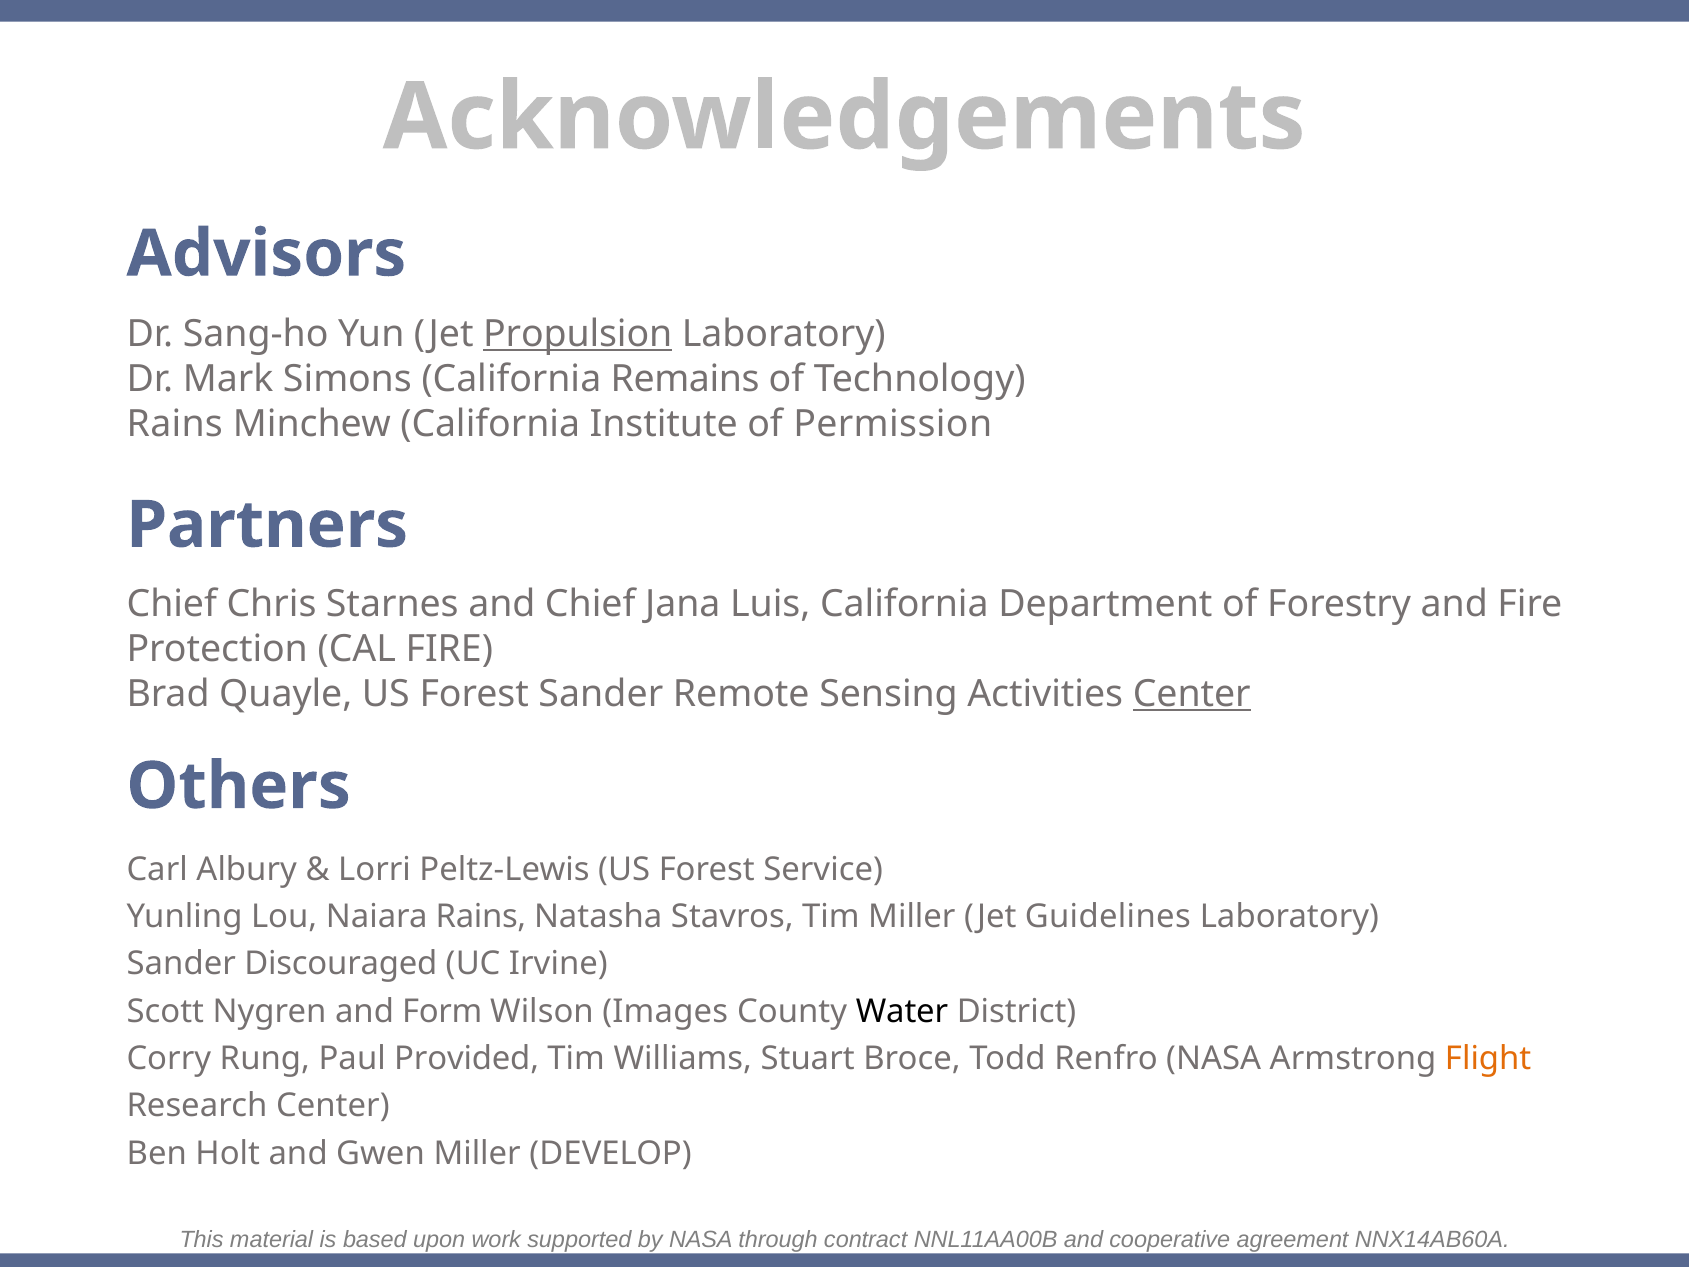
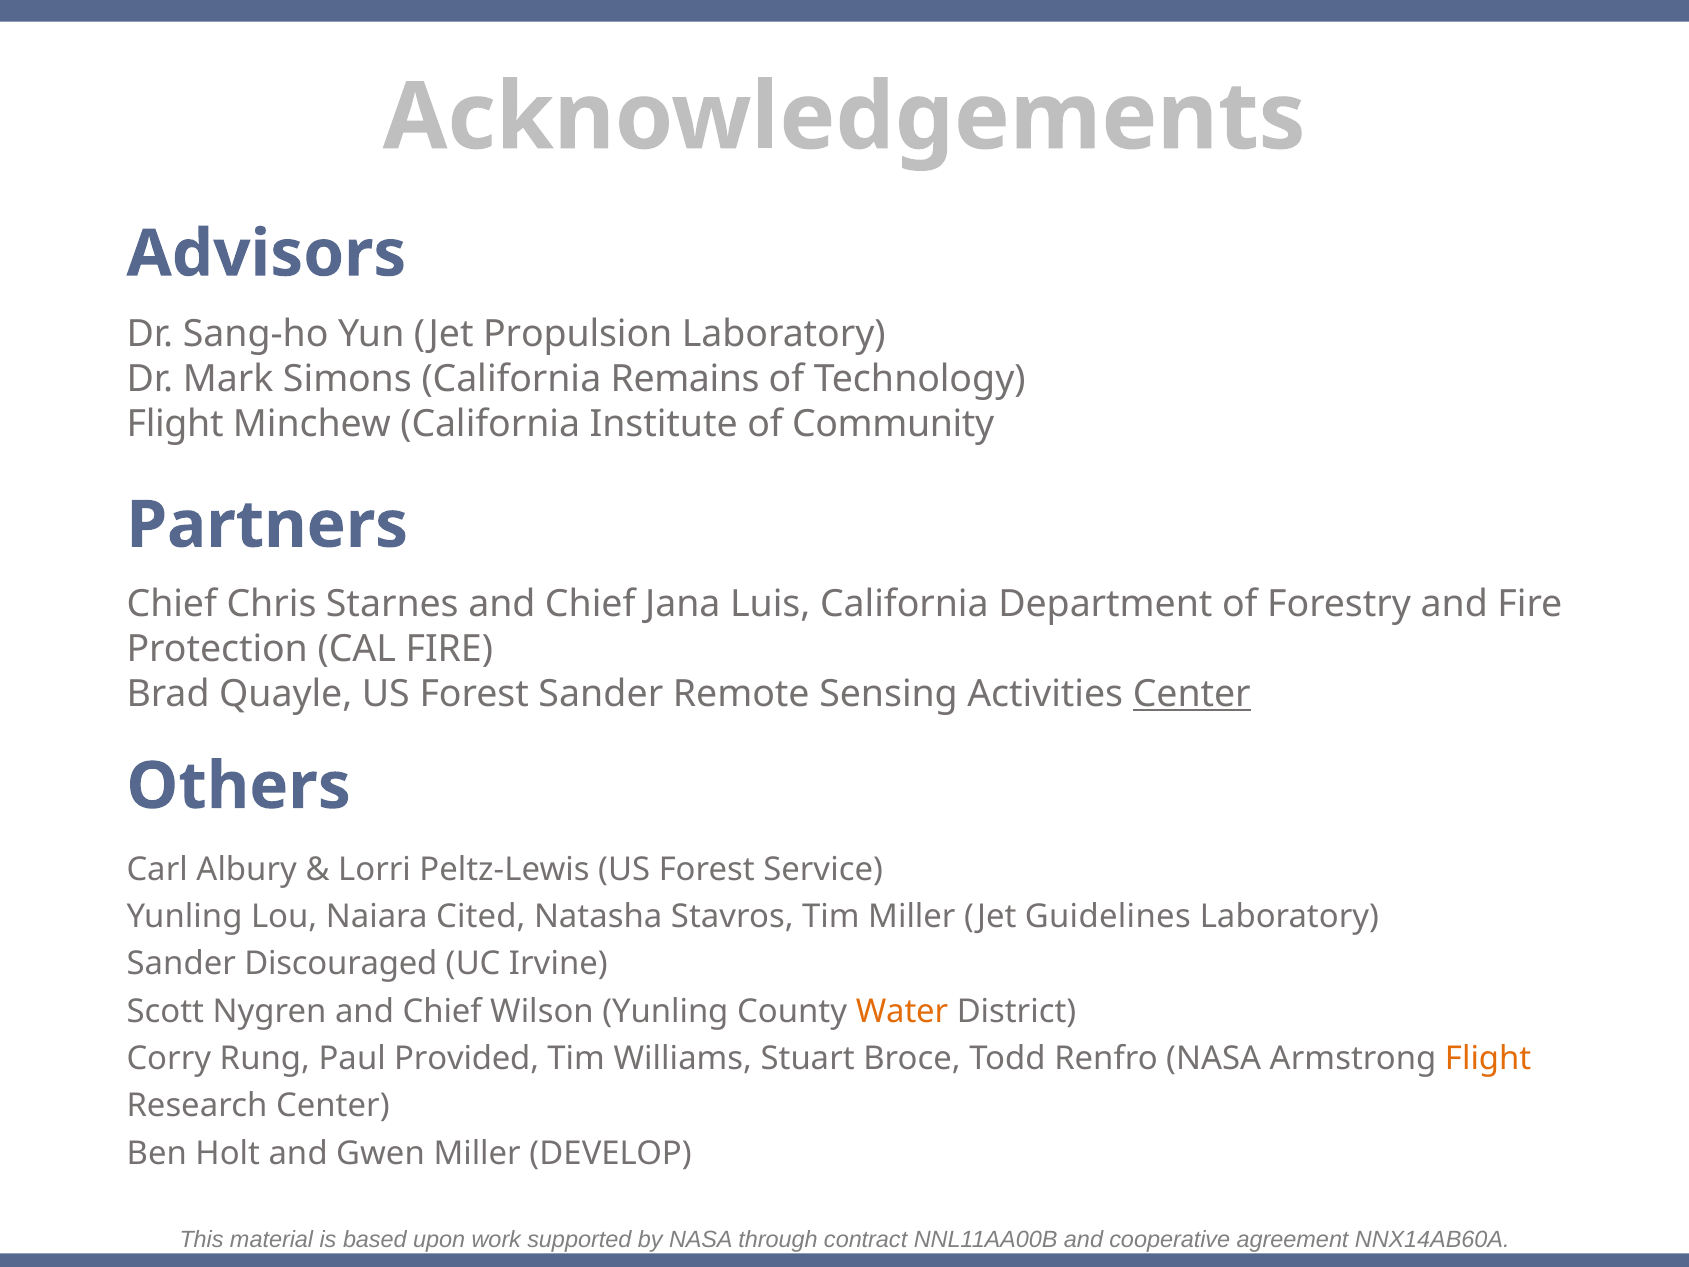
Propulsion underline: present -> none (578, 334)
Rains: Rains -> Flight (175, 424)
Permission: Permission -> Community (893, 424)
Naiara Rains: Rains -> Cited (481, 917)
Nygren and Form: Form -> Chief (442, 1011)
Wilson Images: Images -> Yunling (665, 1011)
Water colour: black -> orange (902, 1011)
